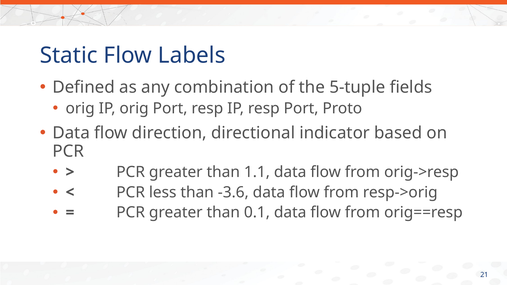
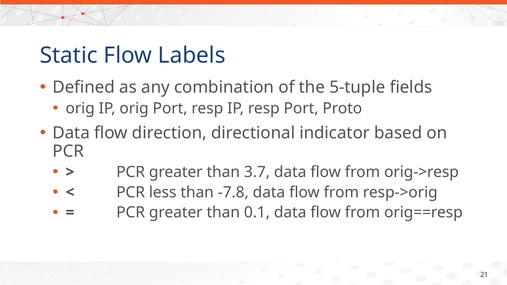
1.1: 1.1 -> 3.7 (257, 172)
-3.6: -3.6 -> -7.8 (233, 192)
